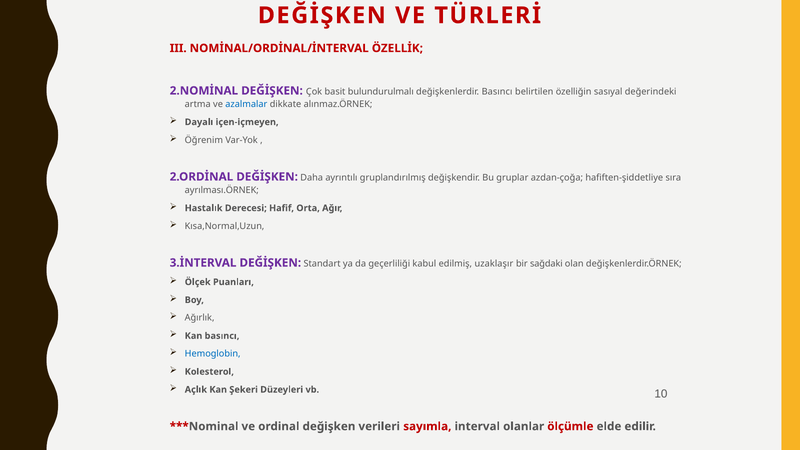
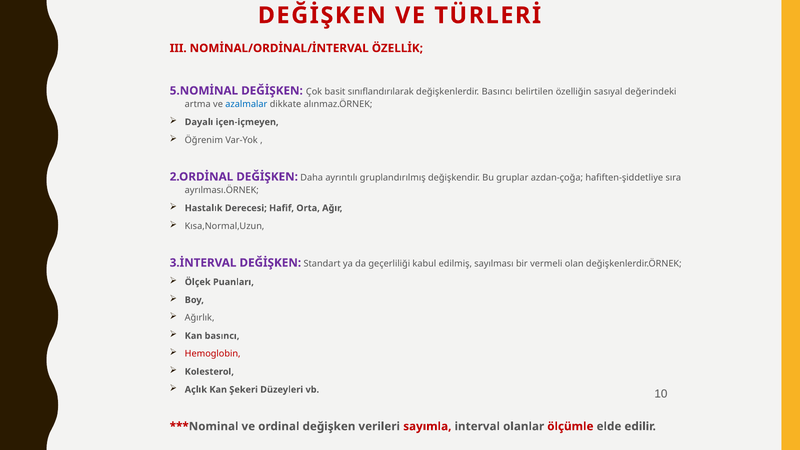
2.NOMİNAL: 2.NOMİNAL -> 5.NOMİNAL (204, 91)
bulundurulmalı: bulundurulmalı -> sınıflandırılarak (381, 92)
uzaklaşır: uzaklaşır -> sayılması (494, 264)
sağdaki: sağdaki -> vermeli (546, 264)
Hemoglobin colour: blue -> red (213, 354)
